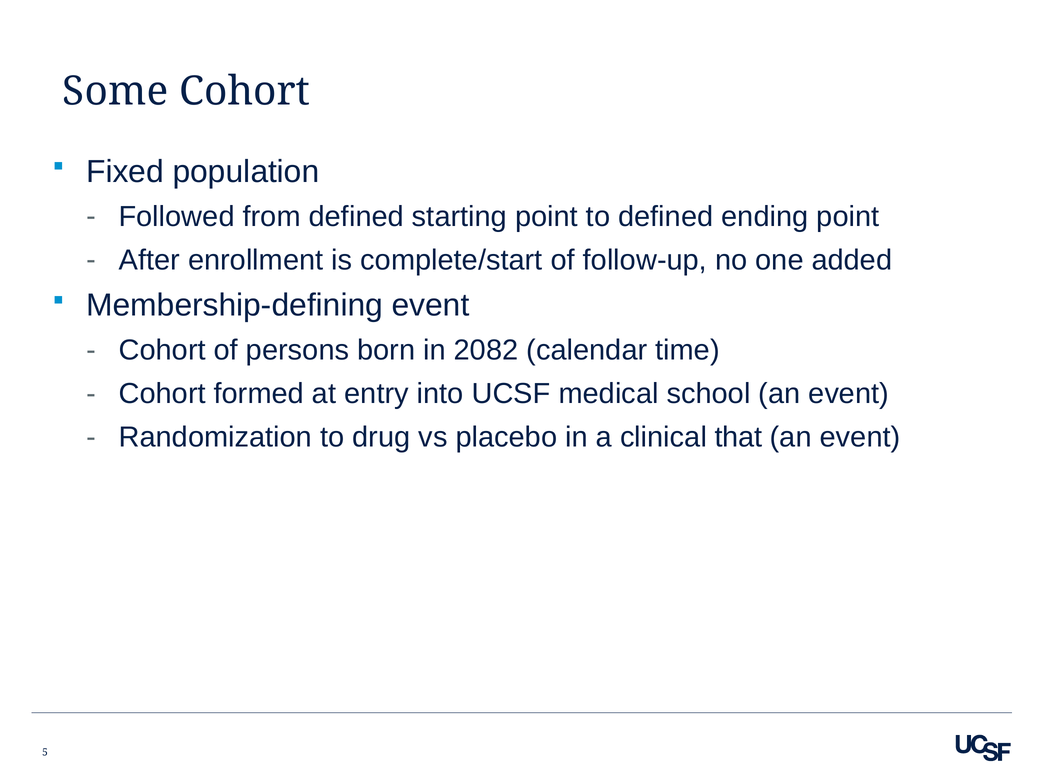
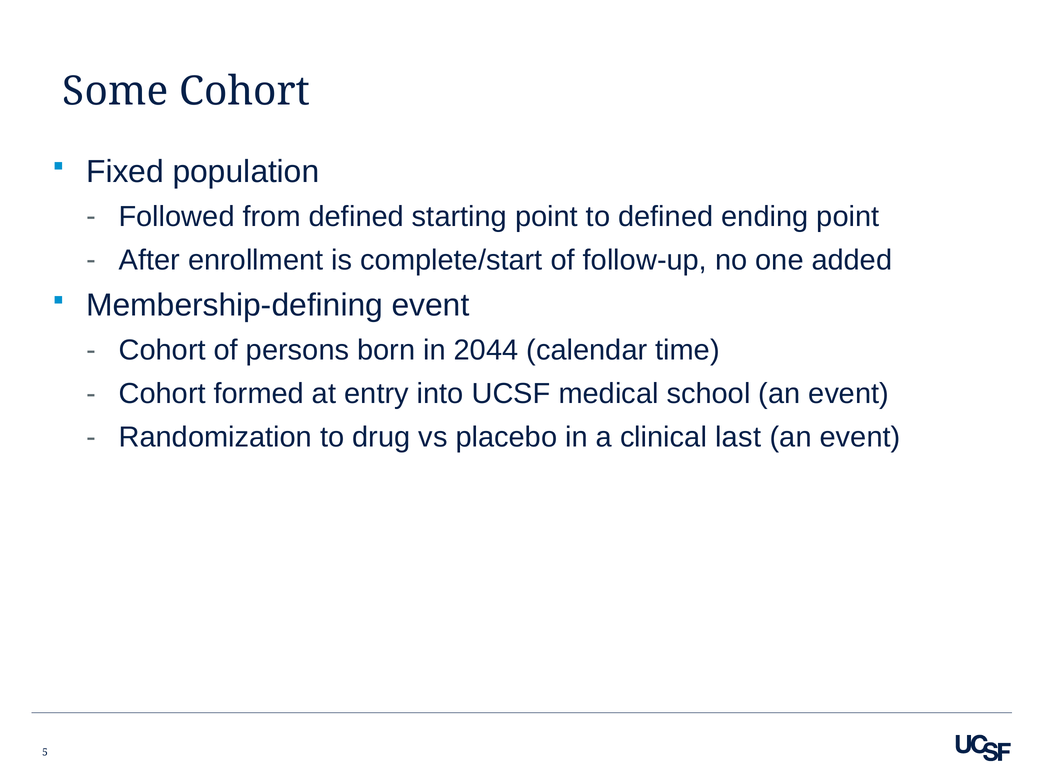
2082: 2082 -> 2044 (486, 351)
that: that -> last (738, 437)
